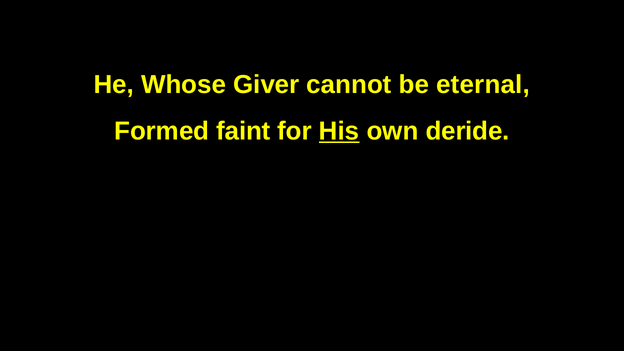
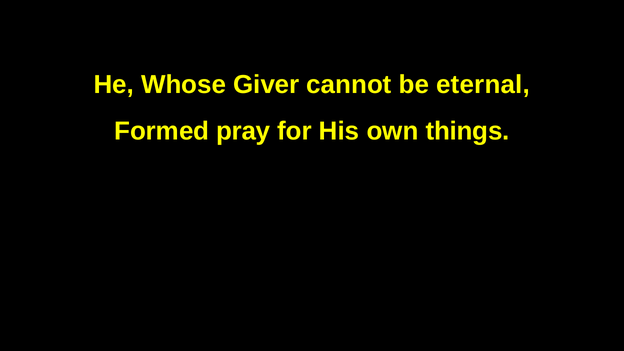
faint: faint -> pray (243, 131)
His underline: present -> none (339, 131)
deride: deride -> things (468, 131)
